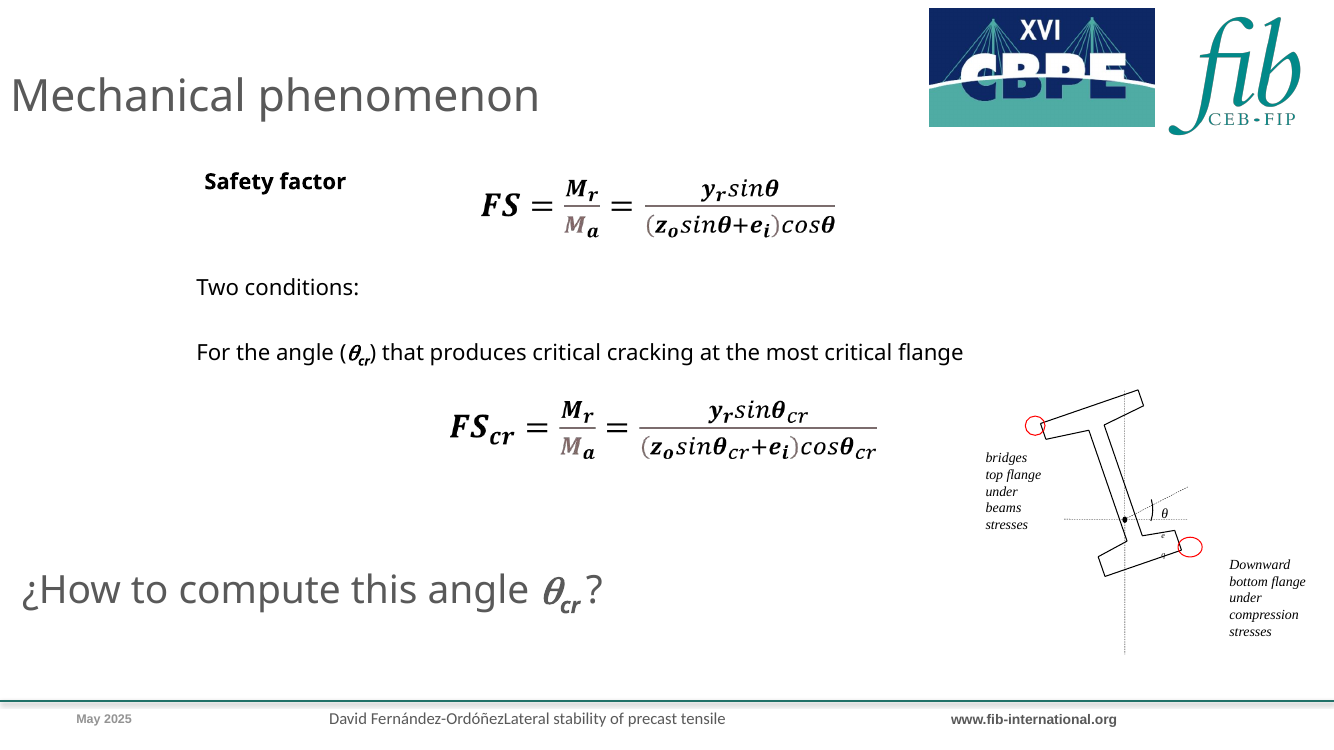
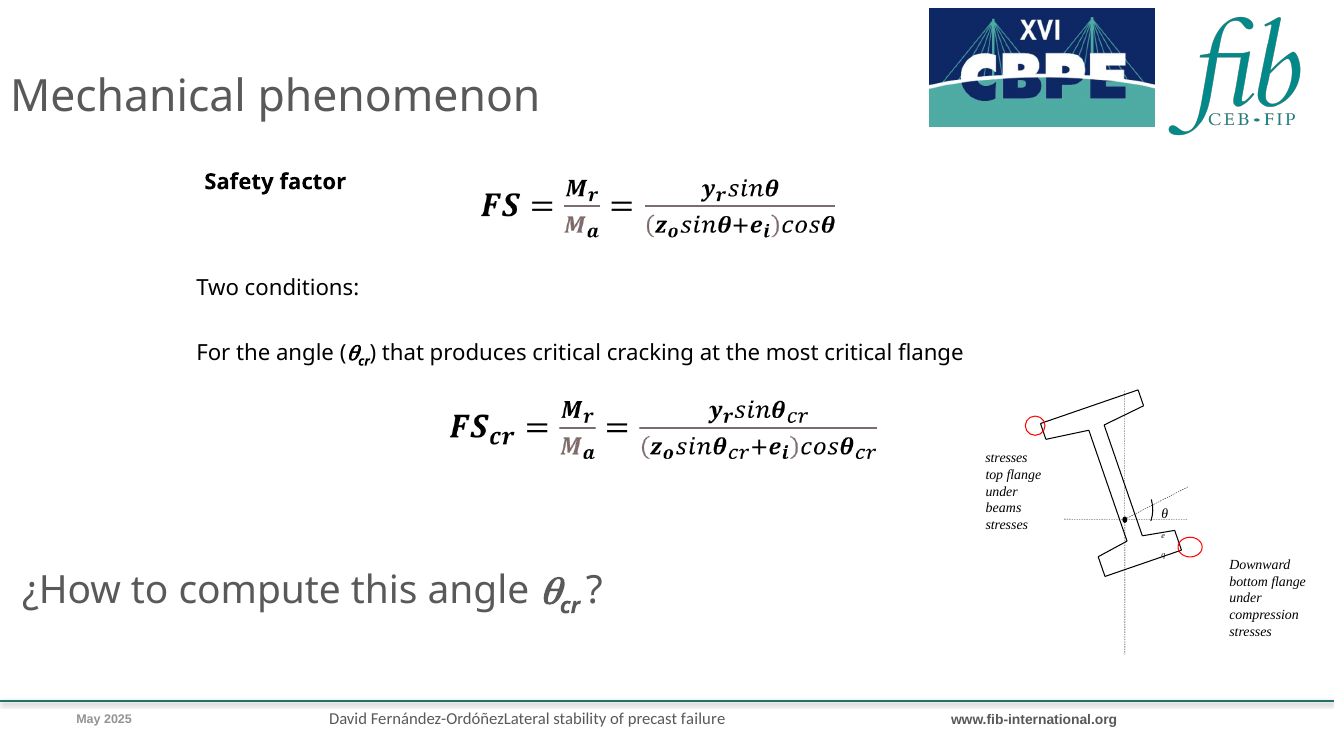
bridges: bridges -> stresses (1006, 458)
tensile: tensile -> failure (703, 720)
